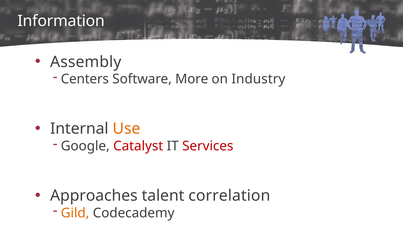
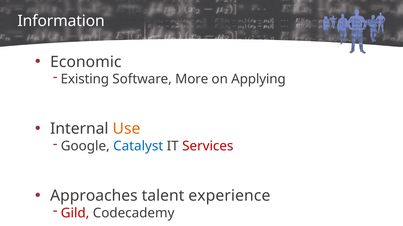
Assembly: Assembly -> Economic (86, 62)
Centers: Centers -> Existing (85, 79)
Industry: Industry -> Applying (258, 79)
Catalyst colour: red -> blue (138, 147)
correlation: correlation -> experience (229, 196)
Gild colour: orange -> red (75, 214)
